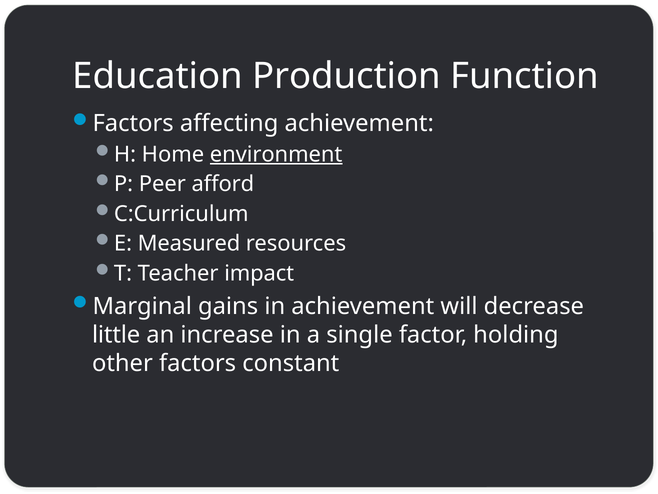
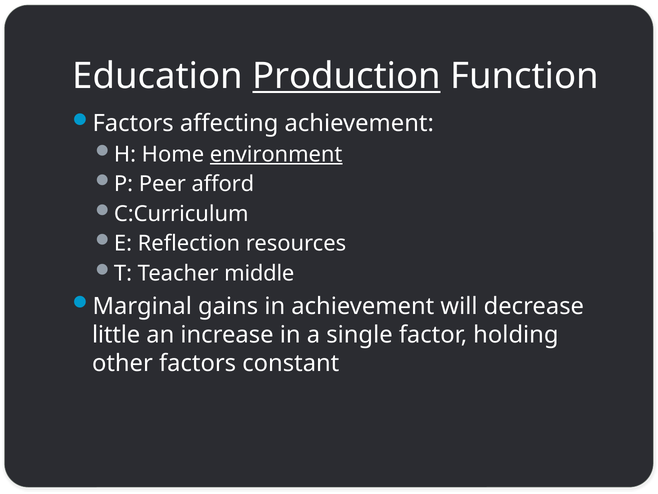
Production underline: none -> present (347, 76)
Measured: Measured -> Reflection (189, 243)
impact: impact -> middle (259, 273)
